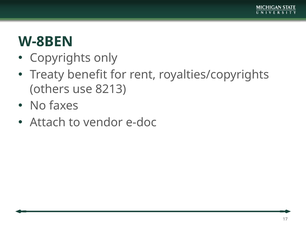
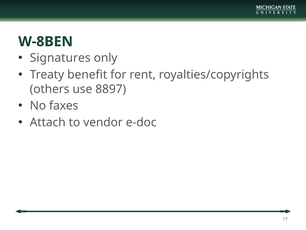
Copyrights: Copyrights -> Signatures (60, 58)
8213: 8213 -> 8897 (111, 89)
